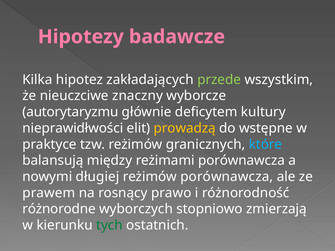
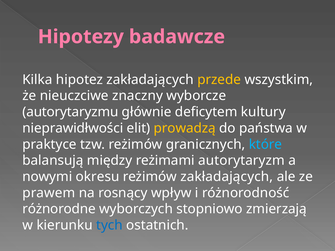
przede colour: light green -> yellow (219, 80)
wstępne: wstępne -> państwa (266, 128)
reżimami porównawcza: porównawcza -> autorytaryzm (241, 161)
długiej: długiej -> okresu (98, 177)
reżimów porównawcza: porównawcza -> zakładających (227, 177)
prawo: prawo -> wpływ (171, 193)
tych colour: green -> blue (109, 225)
